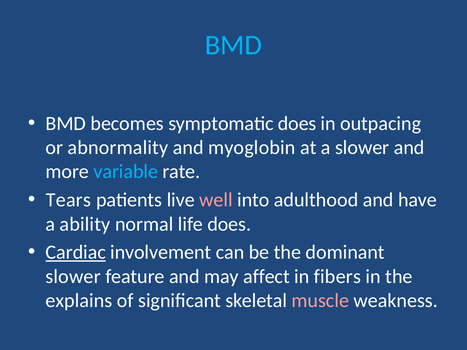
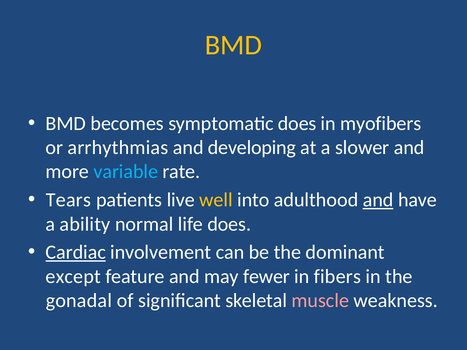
BMD colour: light blue -> yellow (233, 45)
outpacing: outpacing -> myofibers (381, 123)
abnormality: abnormality -> arrhythmias (118, 148)
myoglobin: myoglobin -> developing (252, 148)
well colour: pink -> yellow (216, 200)
and underline: none -> present (378, 200)
slower: slower -> except (73, 277)
affect: affect -> fewer (267, 277)
explains: explains -> gonadal (79, 301)
